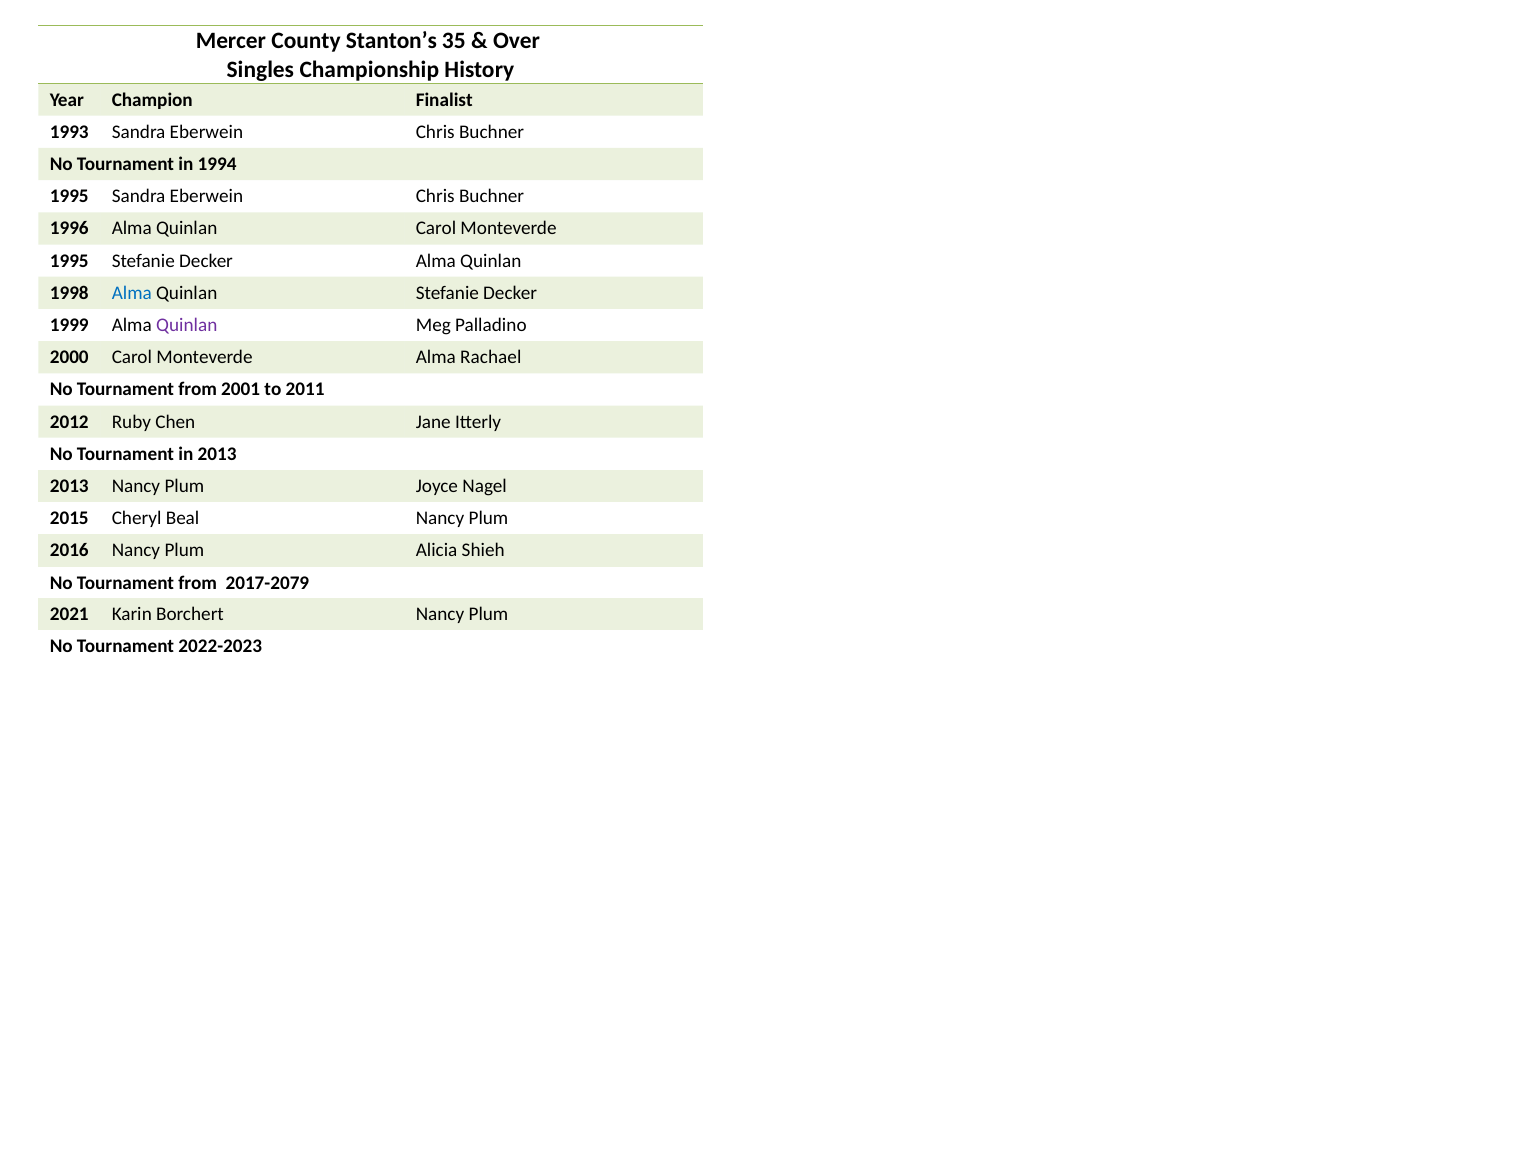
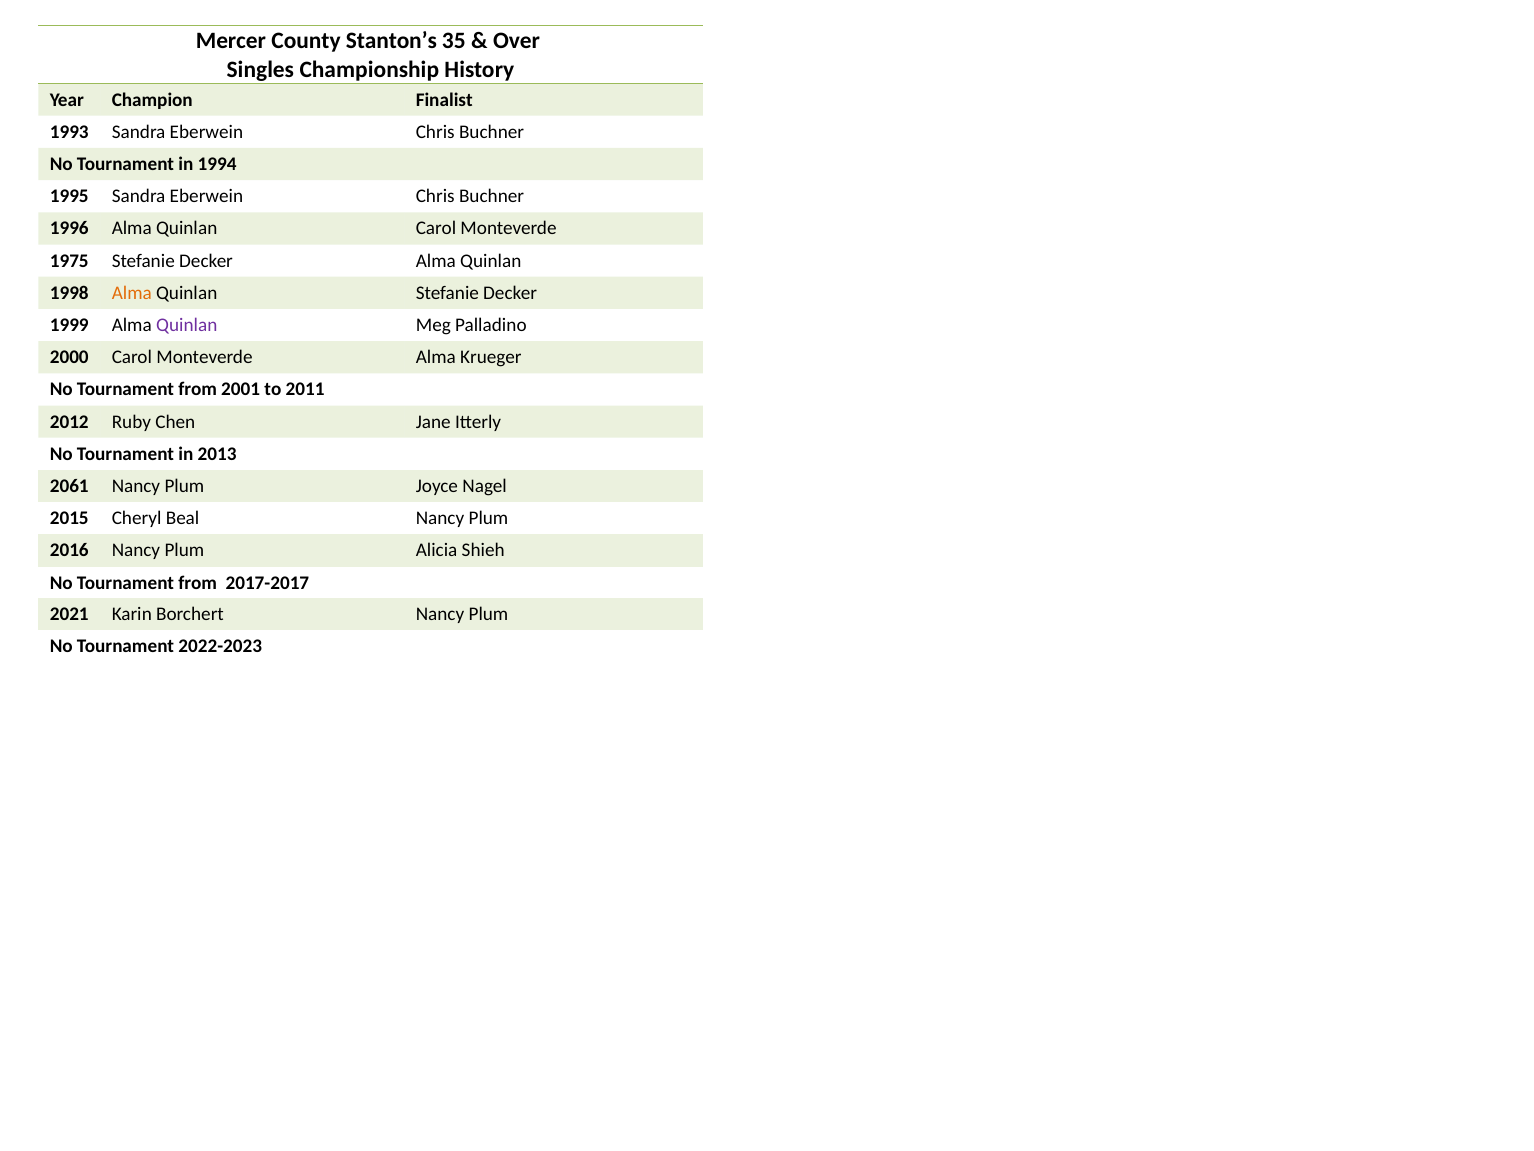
1995: 1995 -> 1975 (69, 261)
Alma colour: blue -> orange (132, 293)
Rachael: Rachael -> Krueger (491, 357)
2013: 2013 -> 2061 (69, 486)
2017-2079: 2017-2079 -> 2017-2017 (267, 583)
